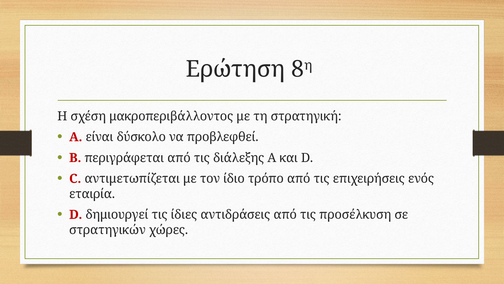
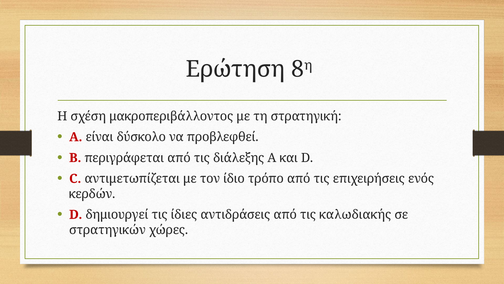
εταιρία: εταιρία -> κερδών (92, 194)
προσέλκυση: προσέλκυση -> καλωδιακής (355, 214)
